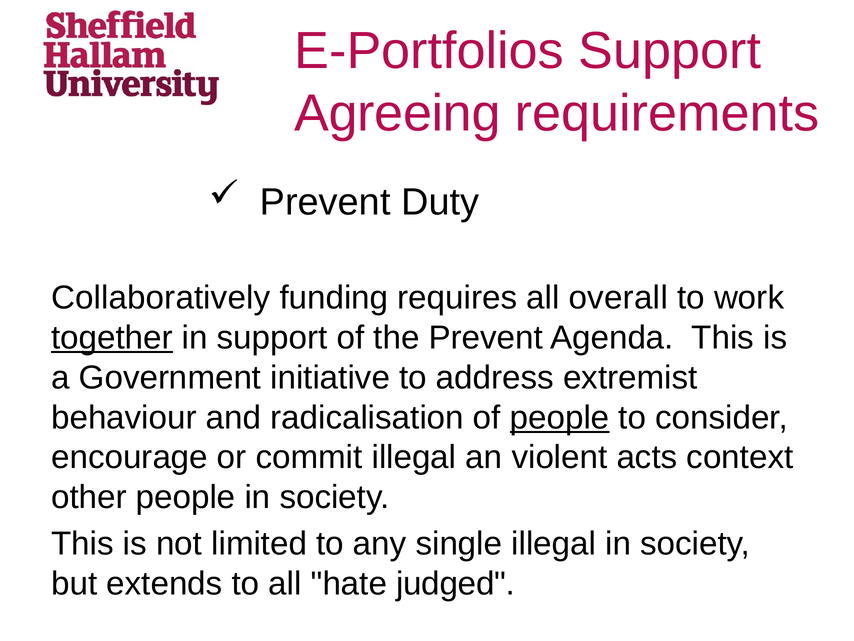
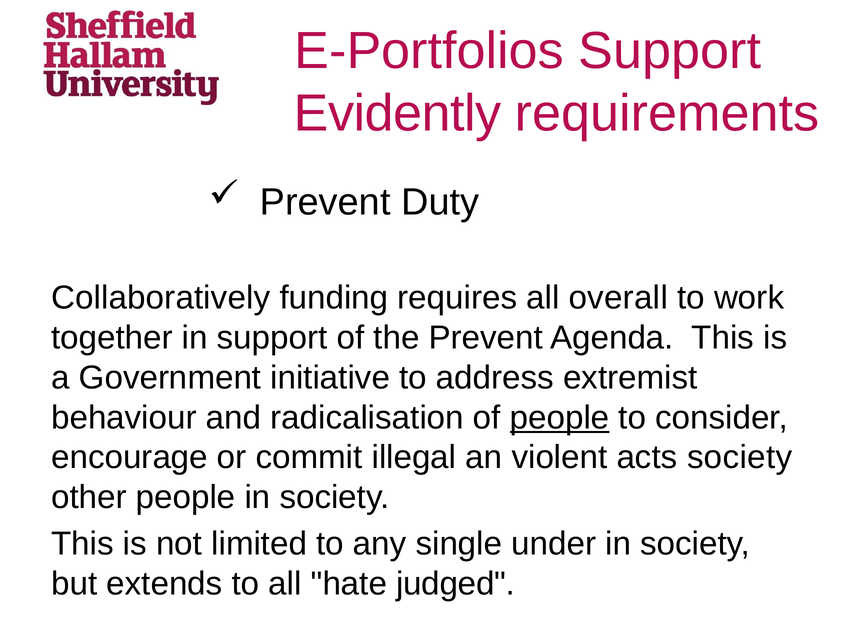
Agreeing: Agreeing -> Evidently (398, 114)
together underline: present -> none (112, 337)
acts context: context -> society (740, 457)
single illegal: illegal -> under (554, 543)
